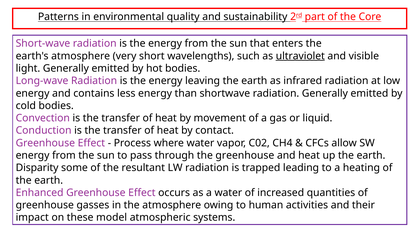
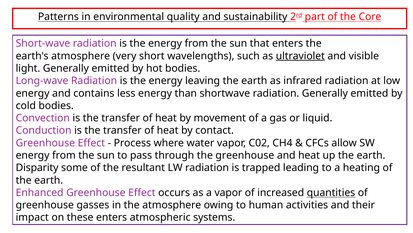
a water: water -> vapor (228, 192)
quantities underline: none -> present (331, 192)
these model: model -> enters (112, 217)
